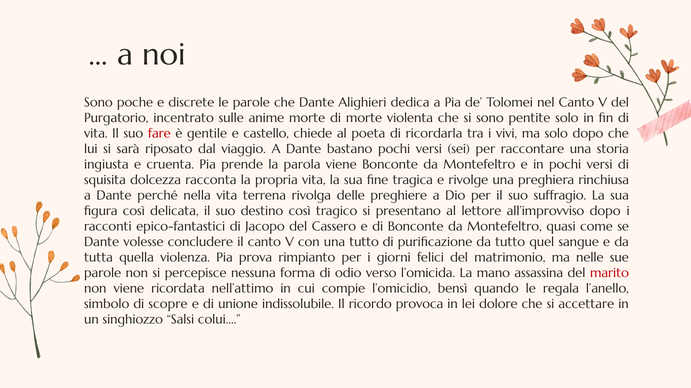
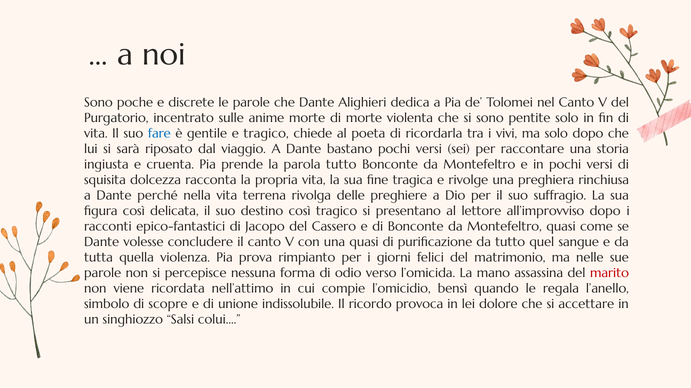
fare colour: red -> blue (159, 134)
e castello: castello -> tragico (266, 134)
parola viene: viene -> tutto (341, 165)
una tutto: tutto -> quasi (364, 242)
